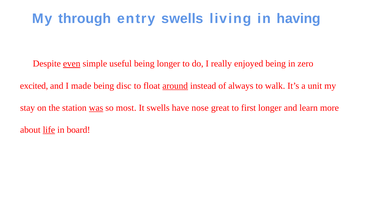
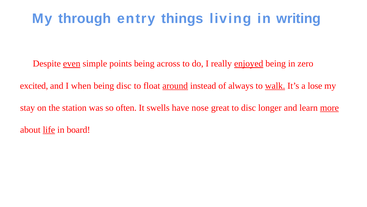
entry swells: swells -> things (182, 18)
having: having -> writing (299, 18)
useful: useful -> points (121, 63)
being longer: longer -> across (168, 63)
enjoyed underline: none -> present (249, 63)
made: made -> when (81, 85)
walk underline: none -> present (275, 85)
unit: unit -> lose (315, 85)
was underline: present -> none (96, 108)
most: most -> often (126, 108)
to first: first -> disc (249, 108)
more underline: none -> present (329, 108)
